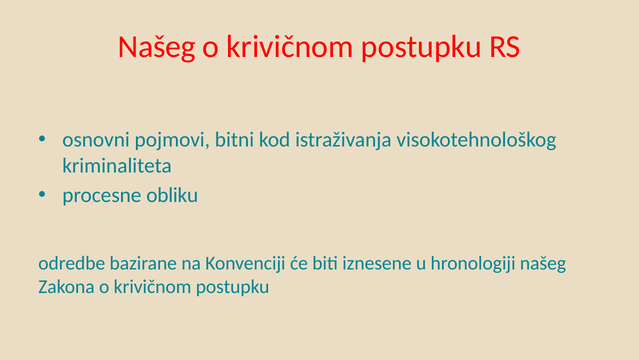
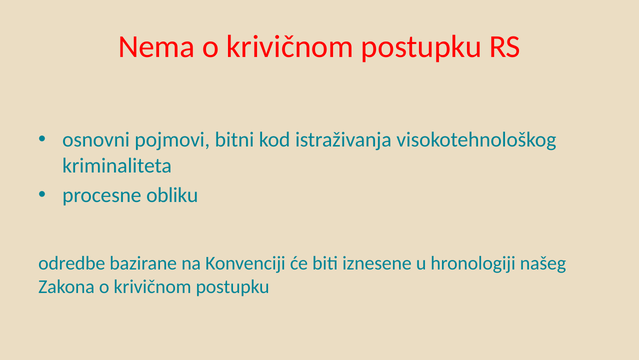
Našeg: Našeg -> Nema (157, 47)
